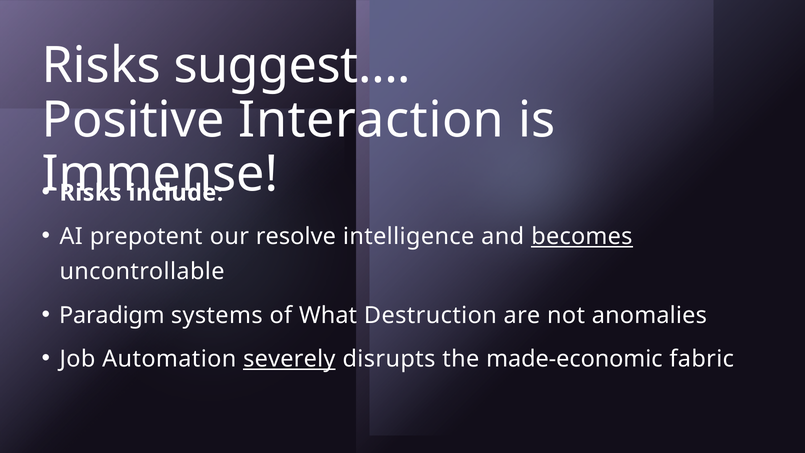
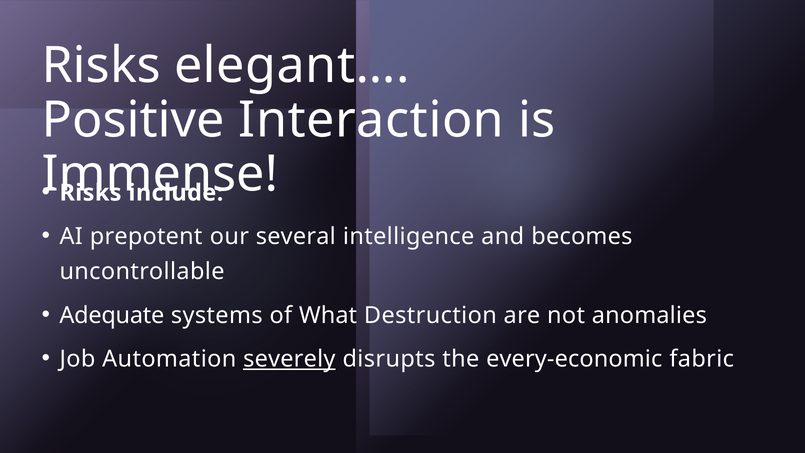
suggest…: suggest… -> elegant… (292, 66)
resolve: resolve -> several (296, 236)
becomes underline: present -> none (582, 236)
Paradigm: Paradigm -> Adequate (112, 315)
made-economic: made-economic -> every-economic (574, 359)
